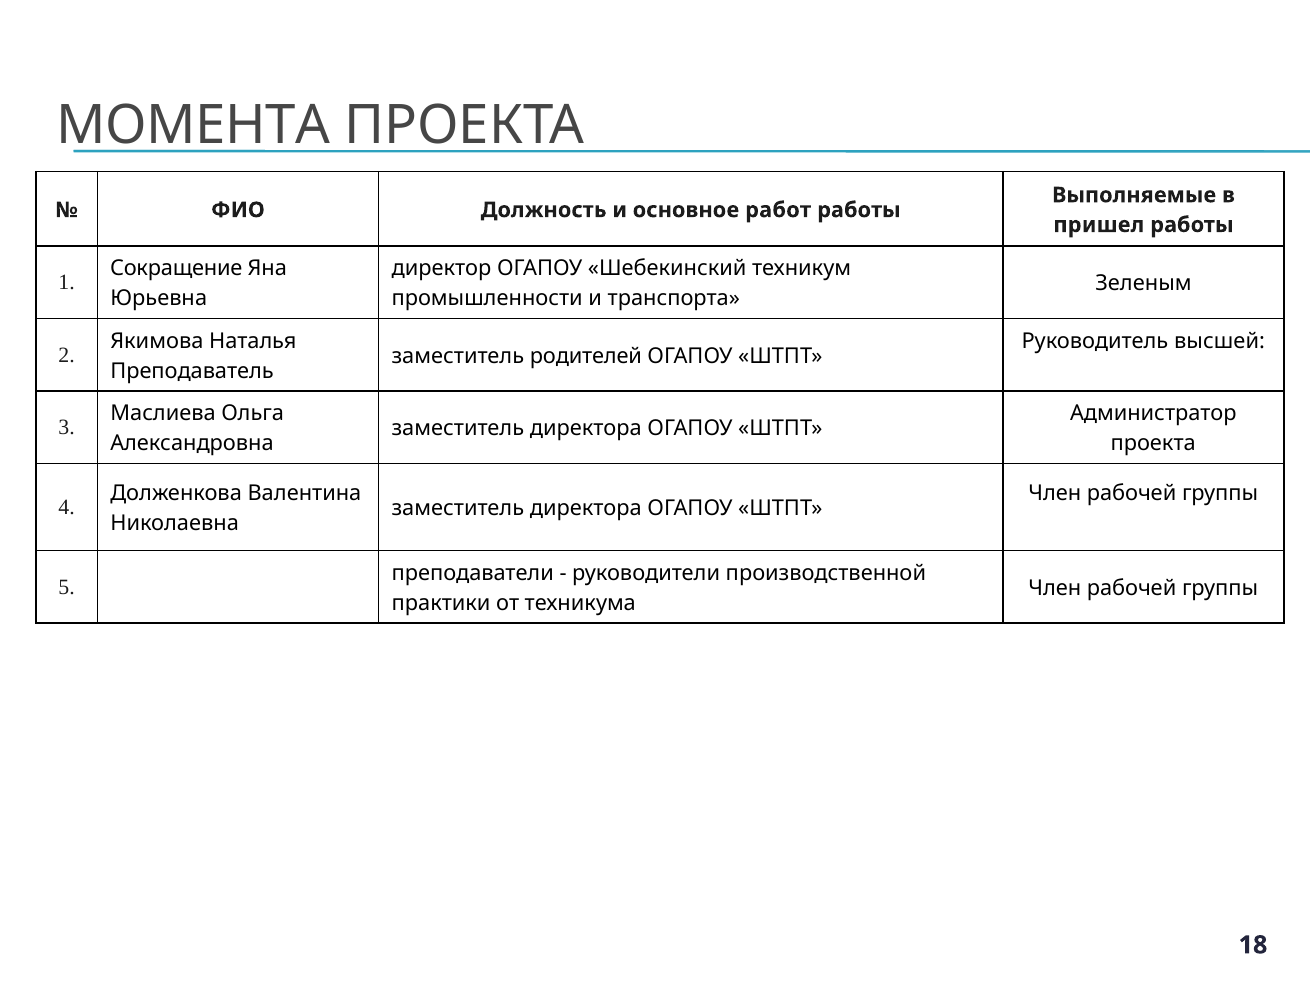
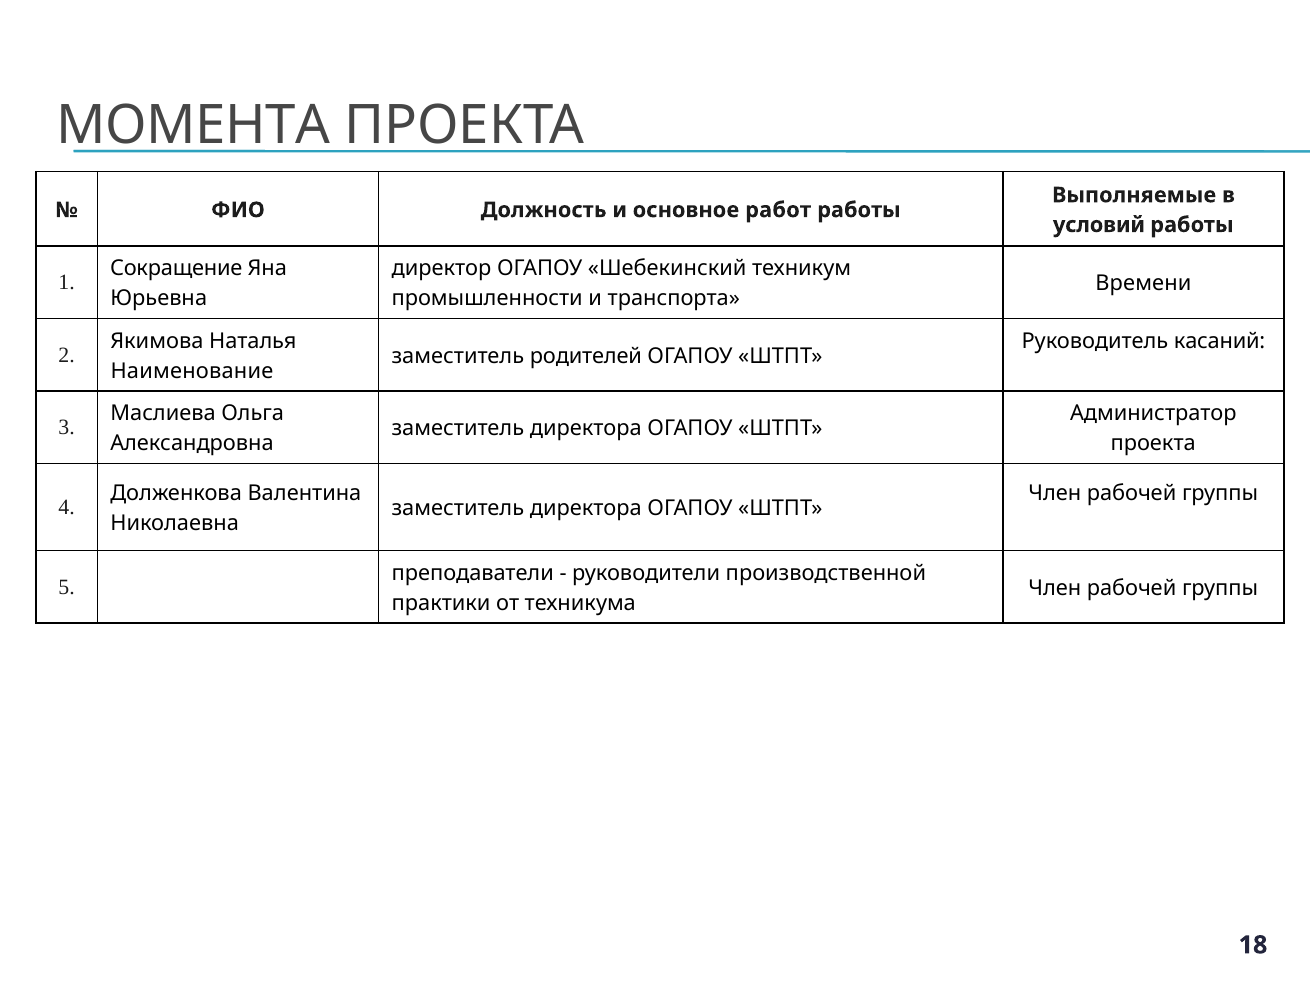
пришел: пришел -> условий (1099, 225)
Зеленым: Зеленым -> Времени (1143, 283)
высшей: высшей -> касаний (1220, 341)
Преподаватель: Преподаватель -> Наименование (192, 371)
